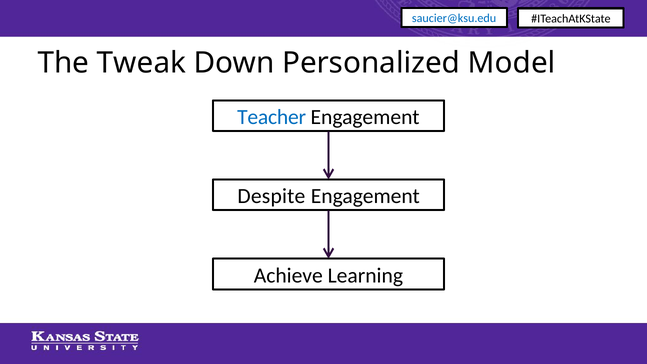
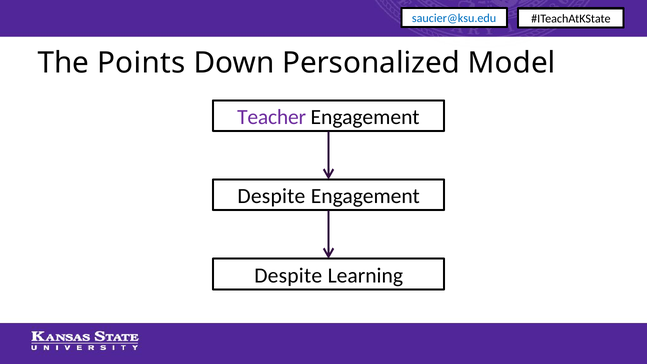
Tweak: Tweak -> Points (141, 63)
Teacher colour: blue -> purple (272, 117)
Achieve: Achieve -> Despite (288, 275)
